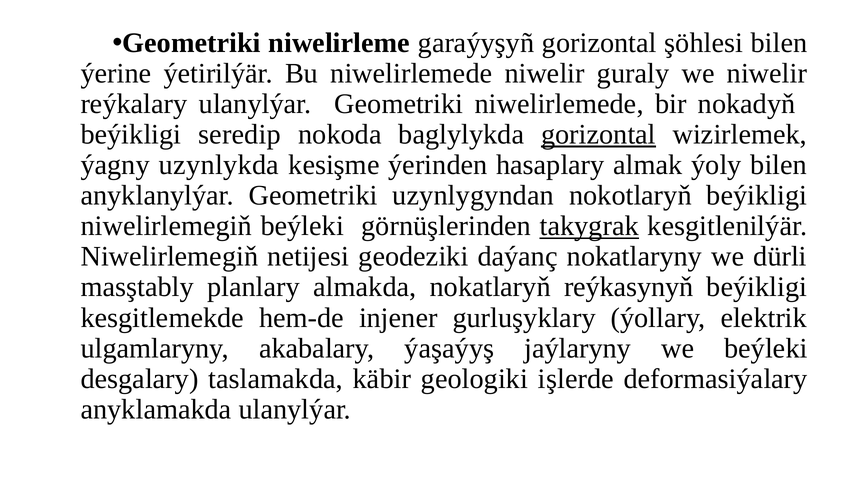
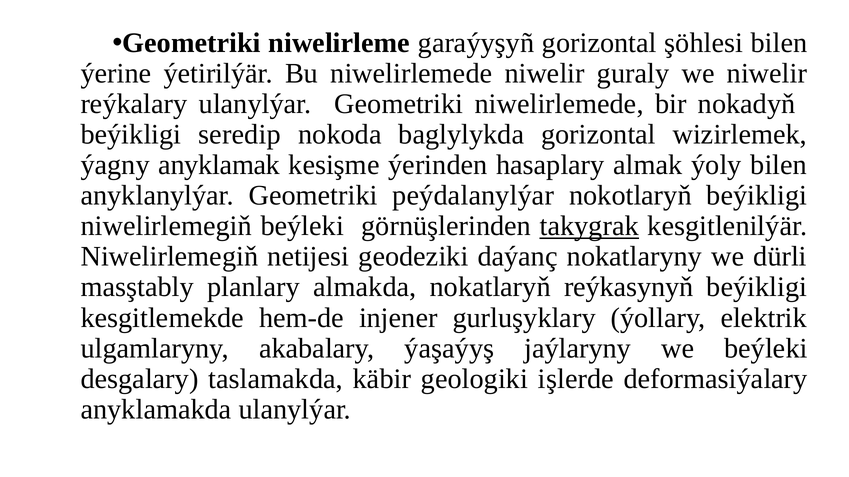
gorizontal underline: present -> none (598, 135)
uzynlykda: uzynlykda -> anyklamak (219, 165)
uzynlygyndan: uzynlygyndan -> peýdalanylýar (473, 196)
